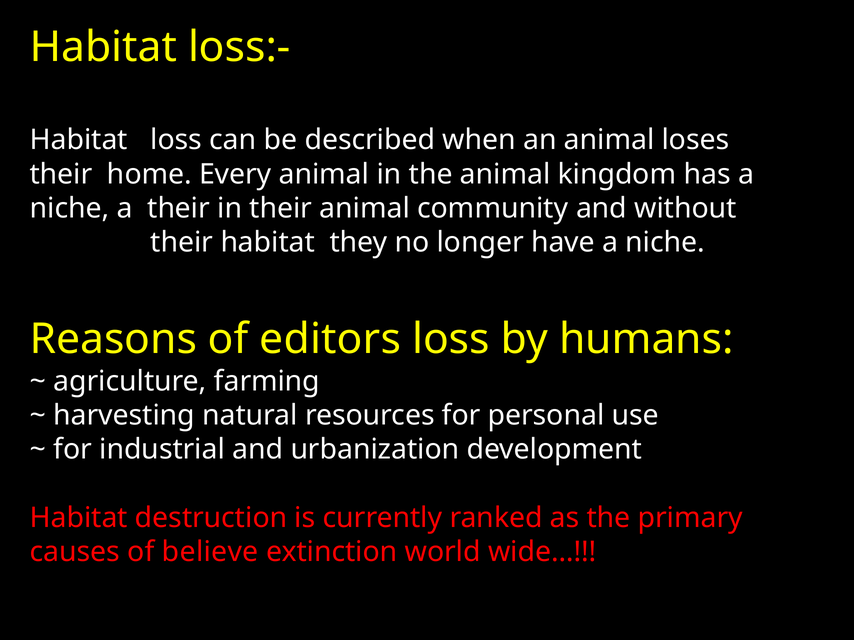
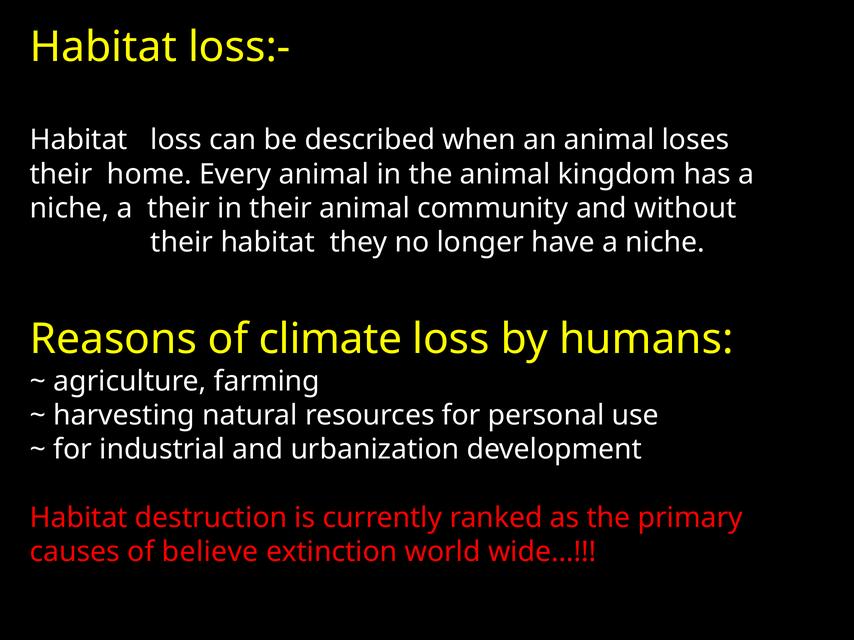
editors: editors -> climate (331, 340)
